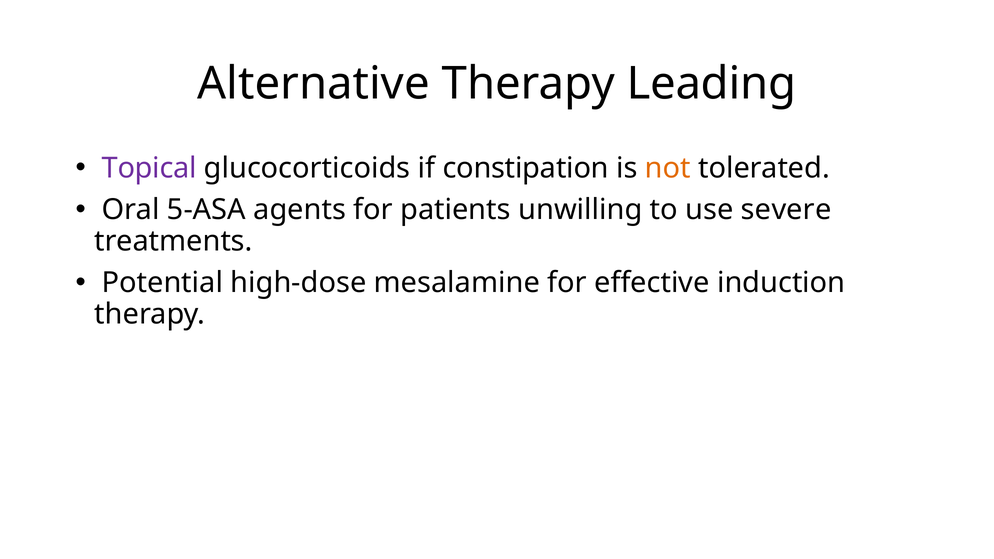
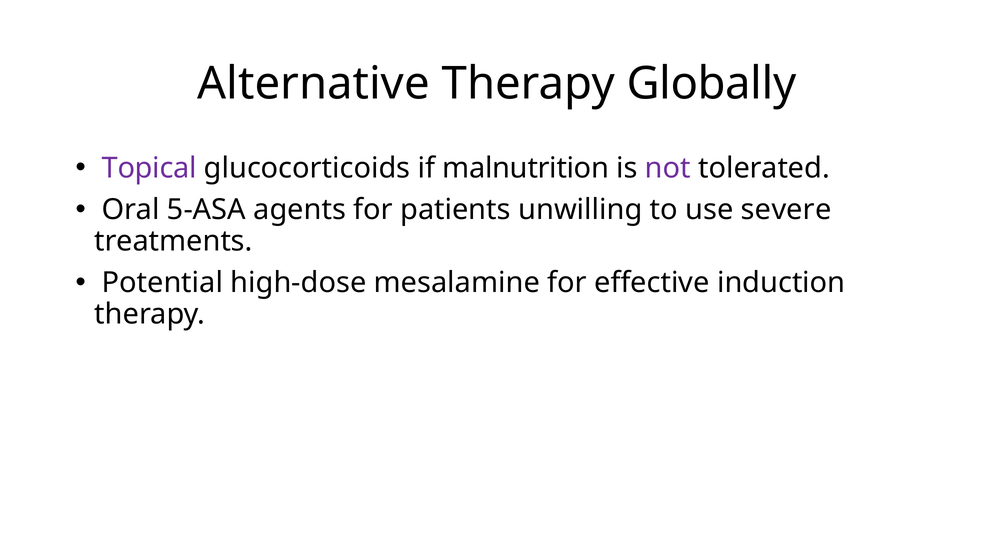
Leading: Leading -> Globally (711, 83)
constipation: constipation -> malnutrition (526, 168)
not colour: orange -> purple (668, 168)
